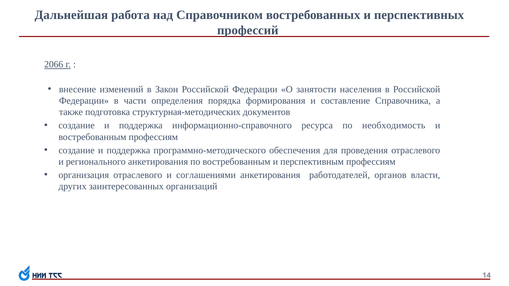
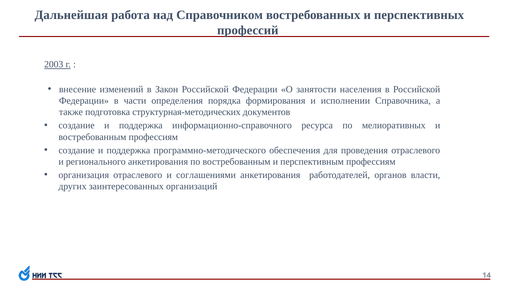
2066: 2066 -> 2003 (54, 64)
составление: составление -> исполнении (345, 101)
необходимость: необходимость -> мелиоративных (394, 126)
